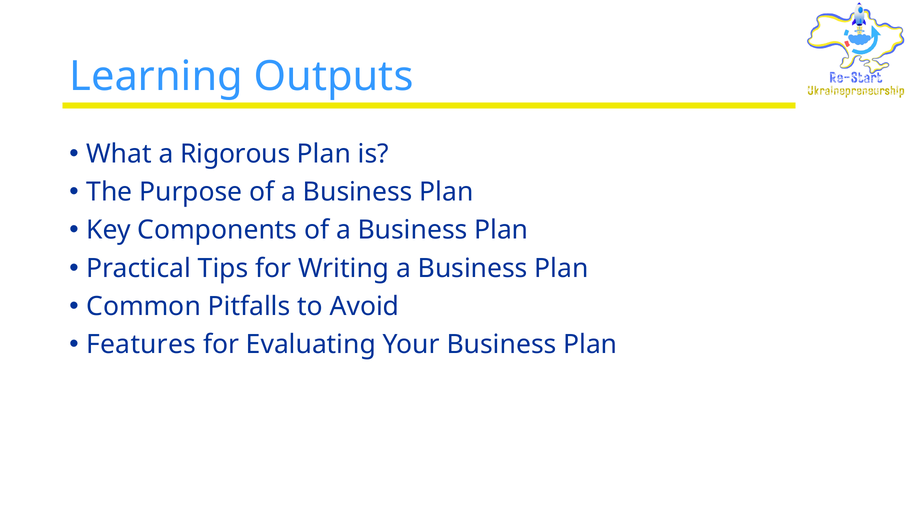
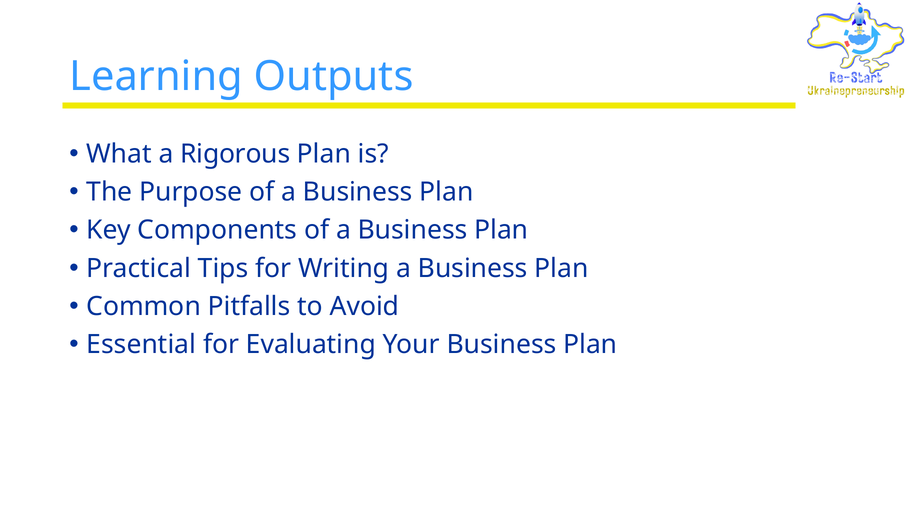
Features: Features -> Essential (141, 344)
